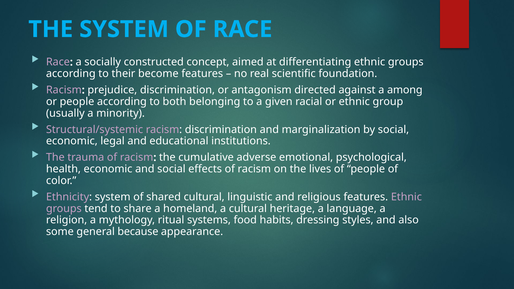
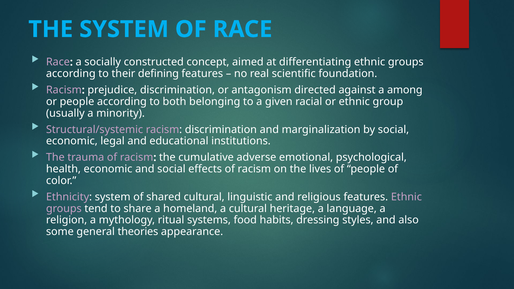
become: become -> defining (158, 74)
because: because -> theories (138, 232)
